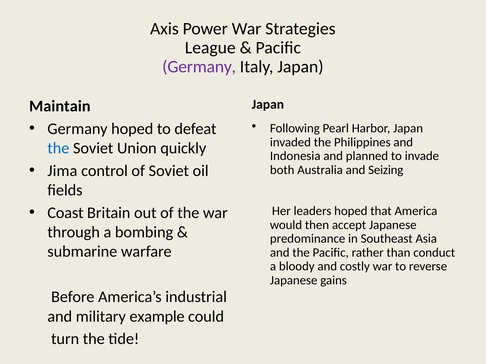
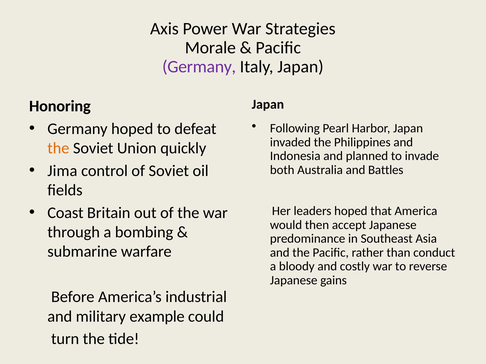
League: League -> Morale (210, 48)
Maintain: Maintain -> Honoring (60, 106)
the colour: blue -> orange (58, 148)
Seizing: Seizing -> Battles (386, 170)
